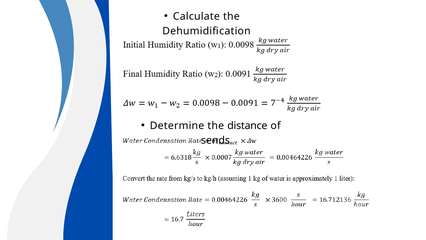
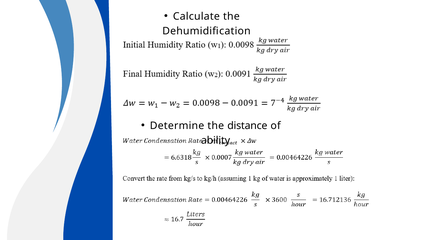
sends: sends -> ability (216, 140)
